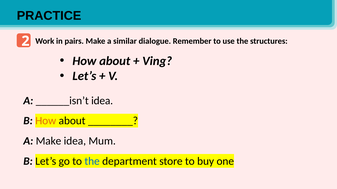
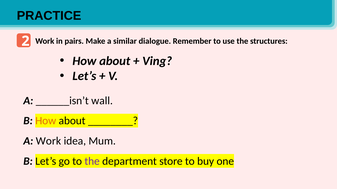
______isn’t idea: idea -> wall (102, 101)
A Make: Make -> Work (48, 141)
the colour: blue -> purple (92, 162)
